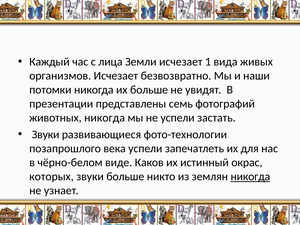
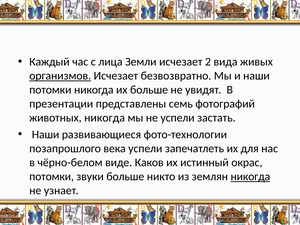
1: 1 -> 2 (208, 62)
организмов underline: none -> present (60, 76)
Звуки: Звуки -> Наши (46, 135)
которых: которых -> потомки (52, 177)
